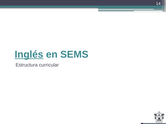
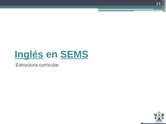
SEMS underline: none -> present (74, 55)
